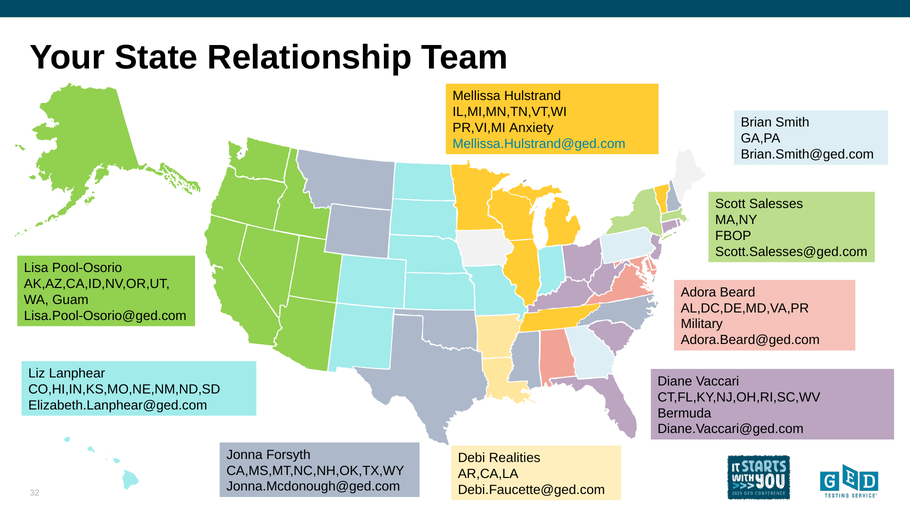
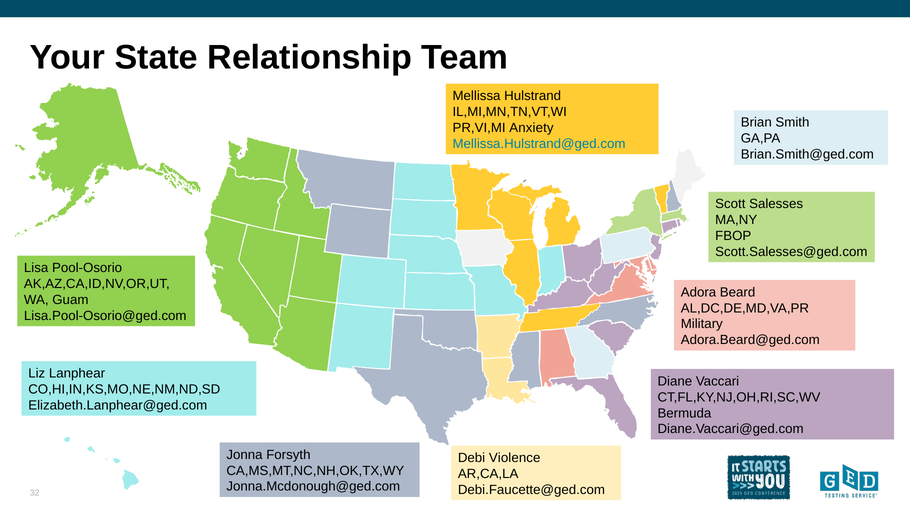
Realities: Realities -> Violence (515, 458)
